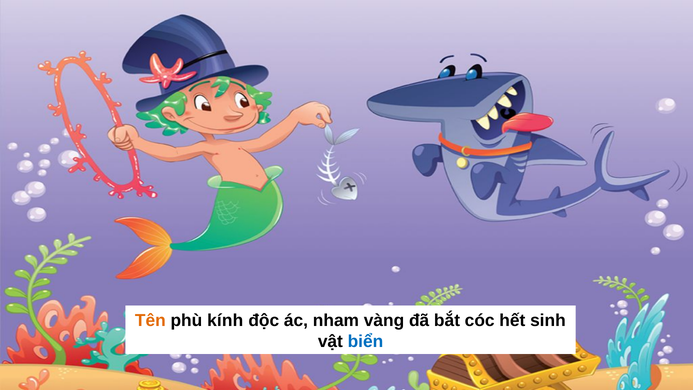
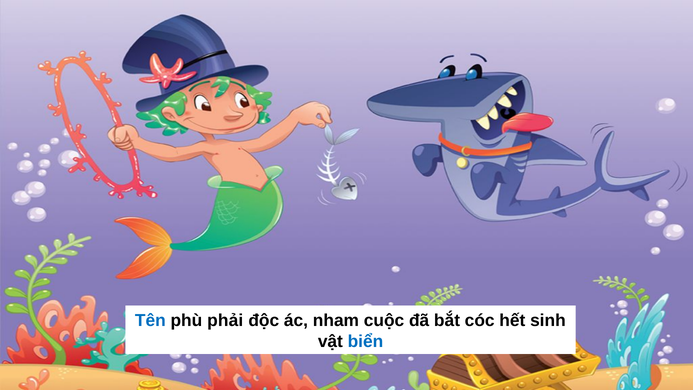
Tên colour: orange -> blue (150, 320)
kính: kính -> phải (225, 320)
vàng: vàng -> cuộc (384, 320)
